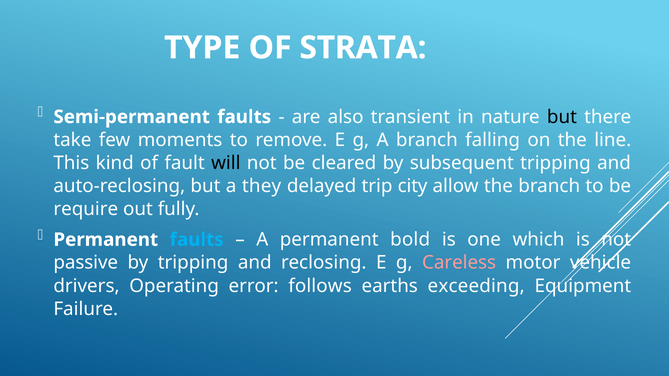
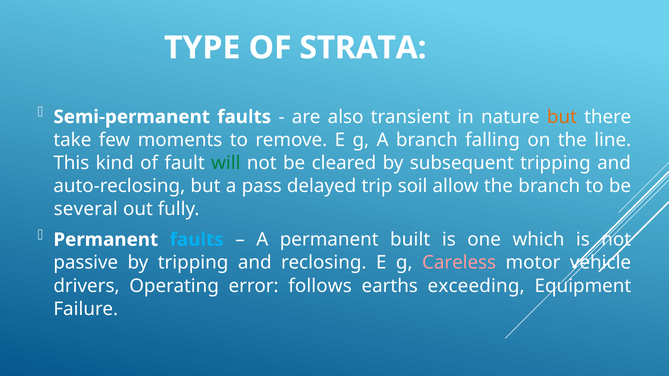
but colour: black -> orange (562, 117)
will colour: black -> green (226, 163)
they: they -> pass (262, 186)
city: city -> soil (413, 186)
require: require -> several (86, 209)
bold: bold -> built (410, 240)
